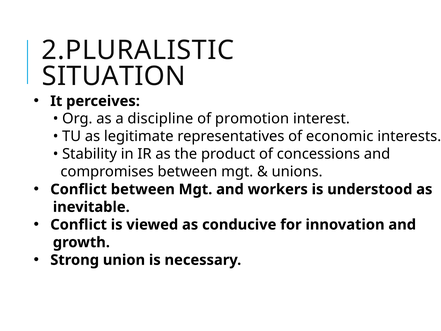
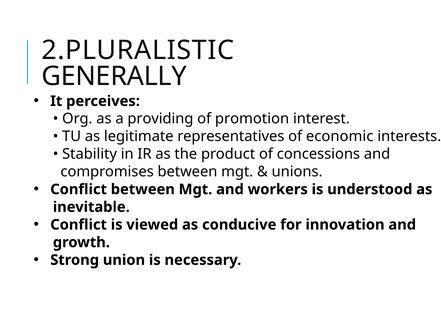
SITUATION: SITUATION -> GENERALLY (114, 76)
discipline: discipline -> providing (160, 119)
